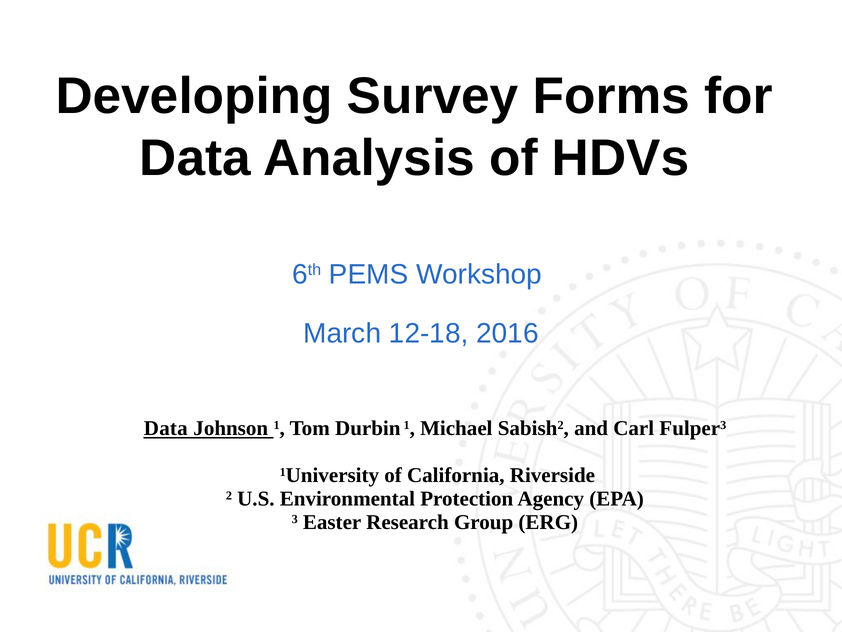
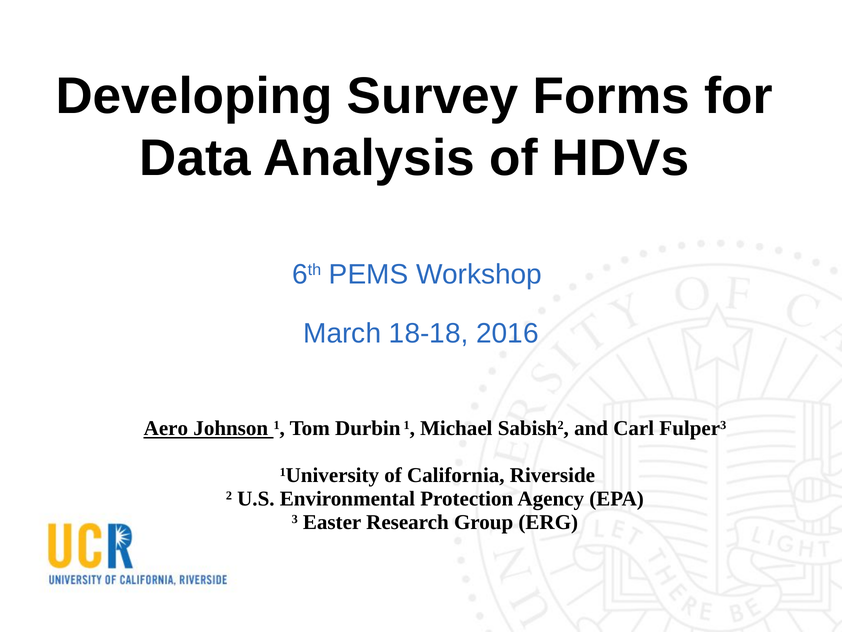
12-18: 12-18 -> 18-18 (429, 333)
Data: Data -> Aero (166, 428)
